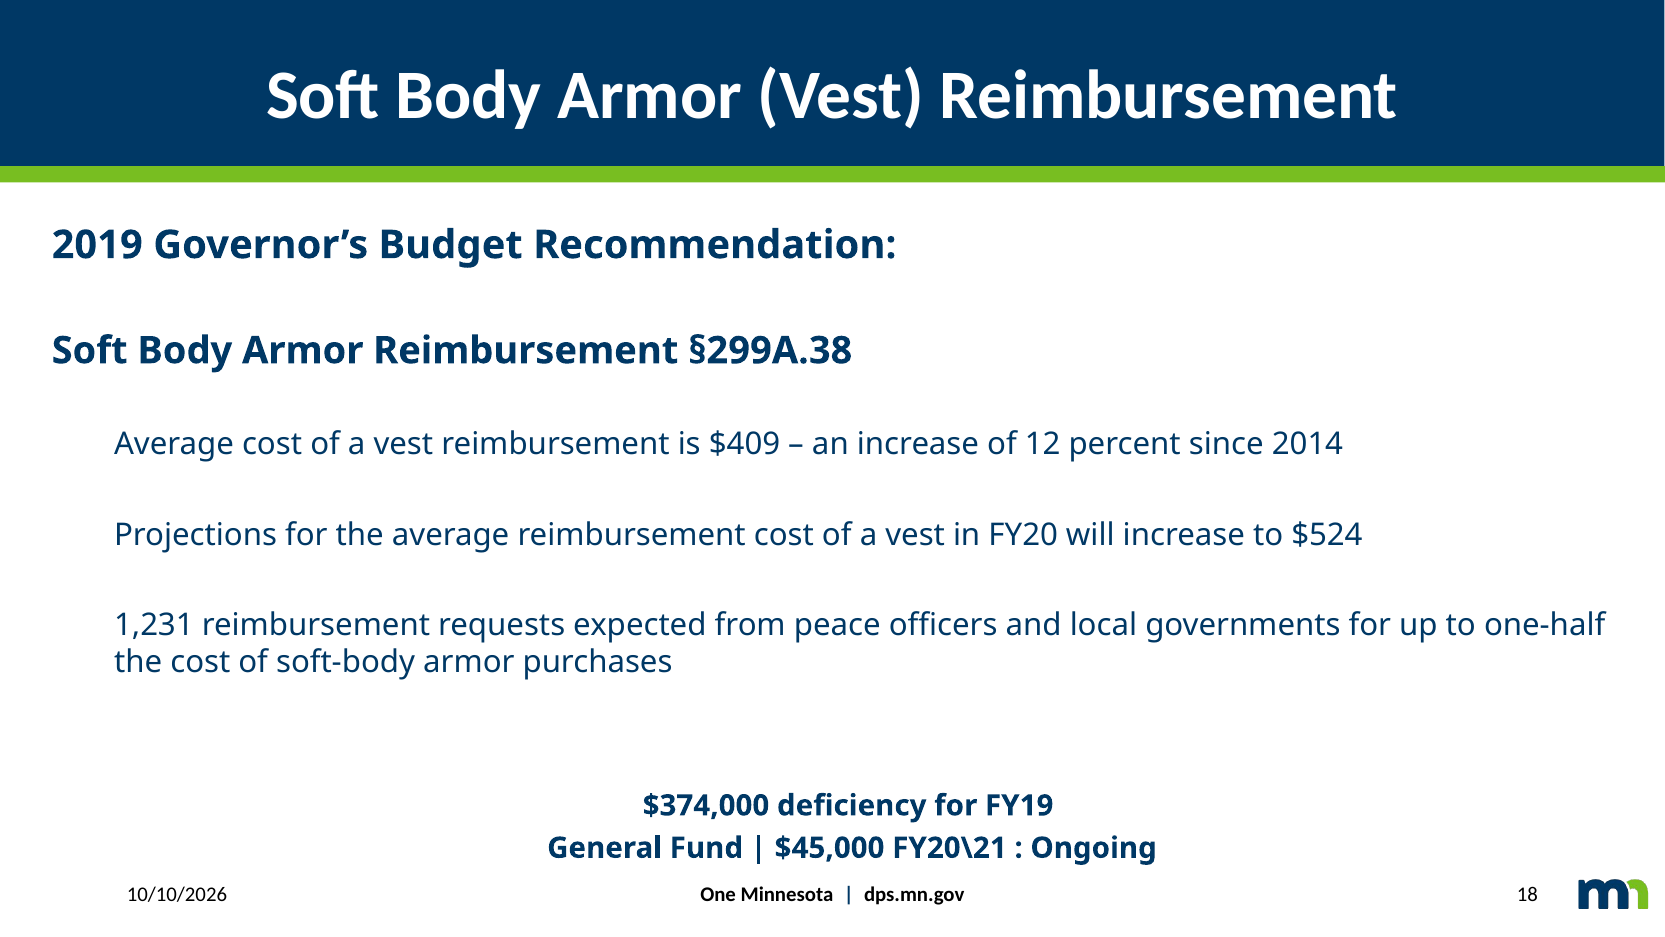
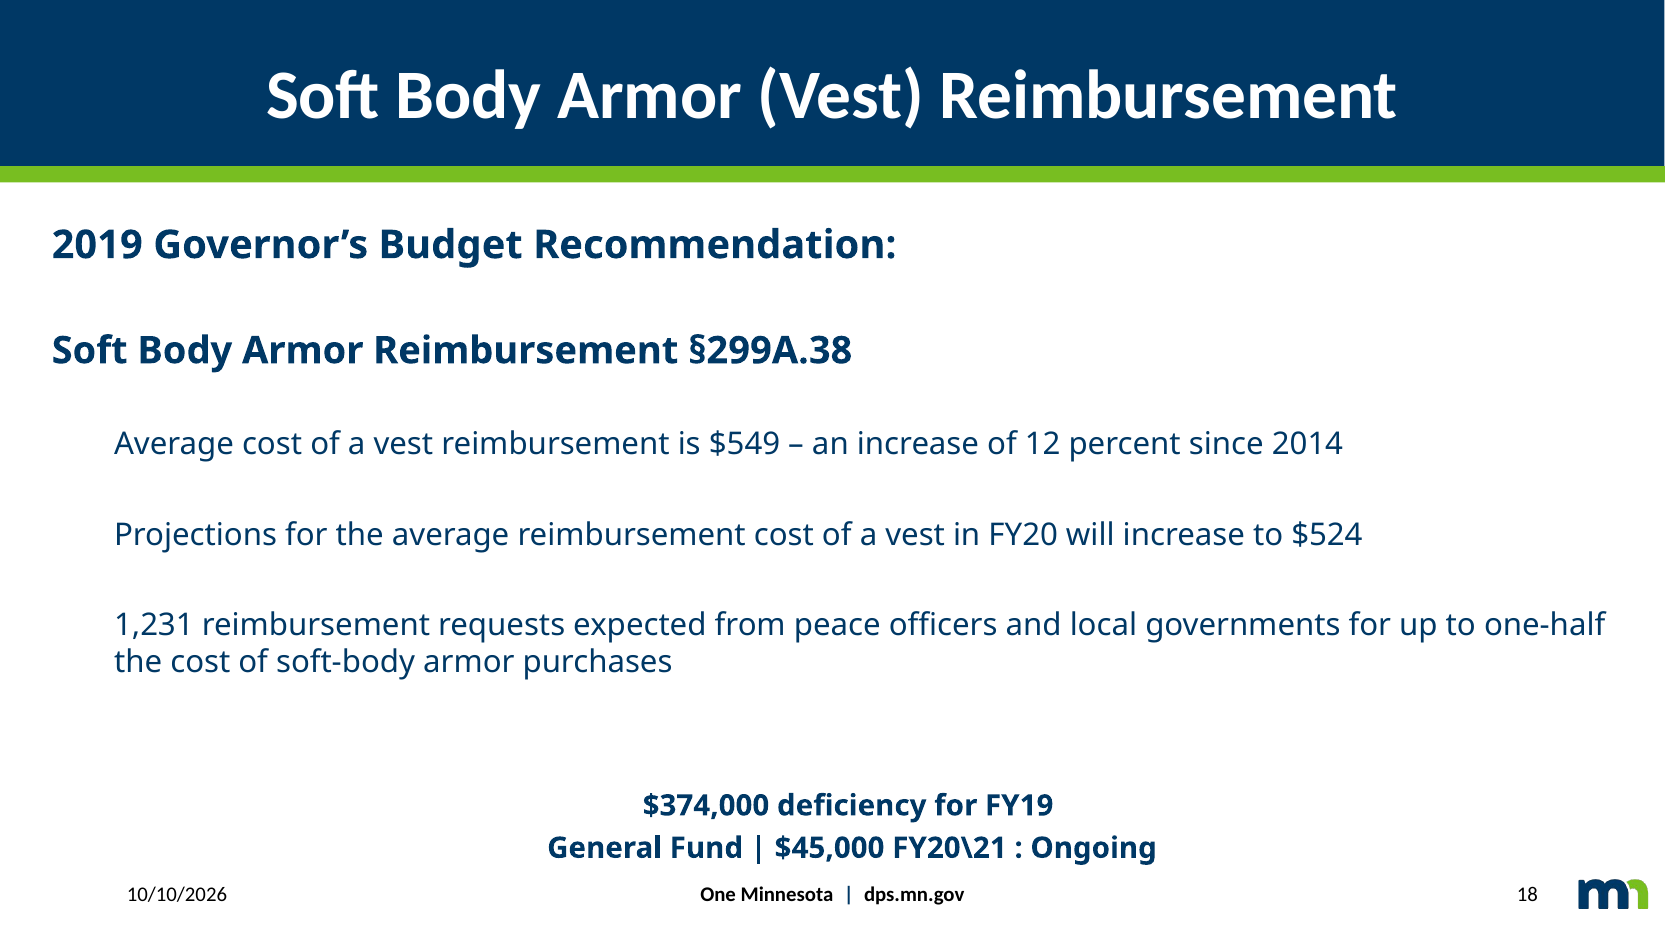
$409: $409 -> $549 (745, 444)
